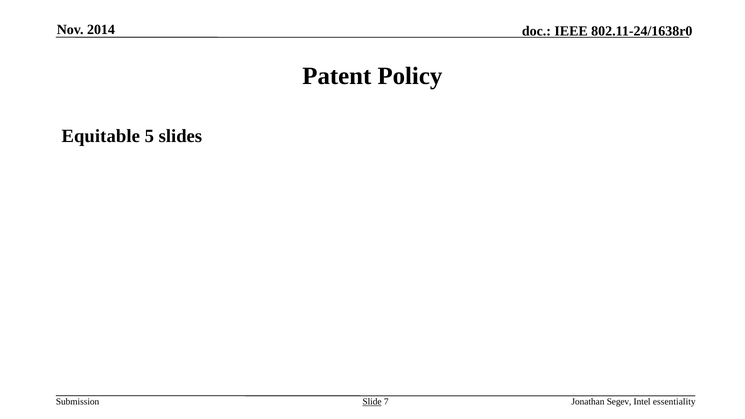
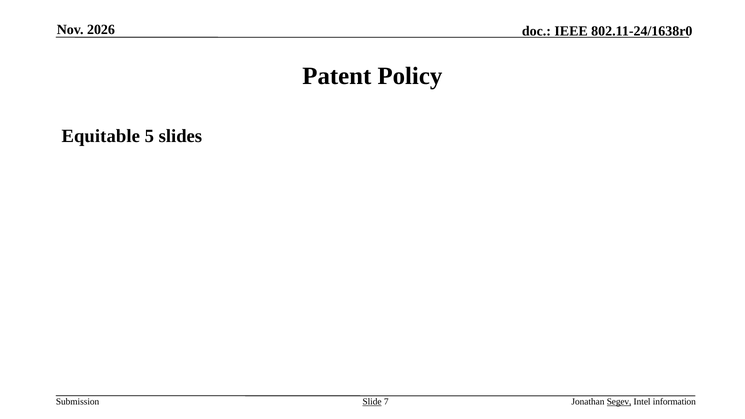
2014: 2014 -> 2026 (101, 30)
Segev underline: none -> present (619, 402)
essentiality: essentiality -> information (674, 402)
